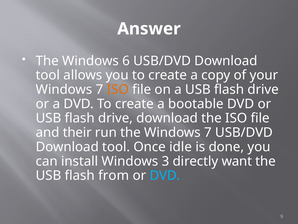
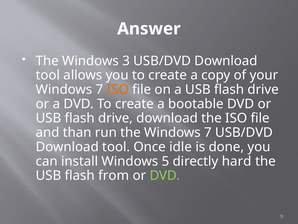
6: 6 -> 3 (126, 61)
their: their -> than (77, 132)
3: 3 -> 5 (165, 161)
want: want -> hard (237, 161)
DVD colour: light blue -> light green (165, 175)
